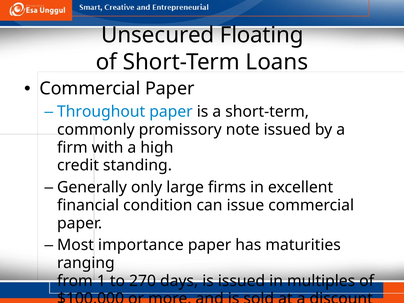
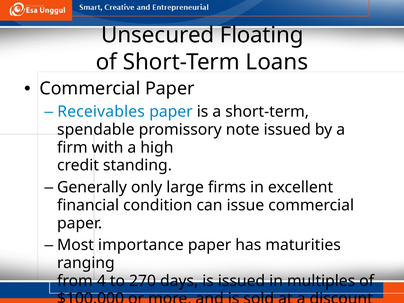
Throughout: Throughout -> Receivables (101, 112)
commonly: commonly -> spendable (96, 130)
1: 1 -> 4 (101, 281)
